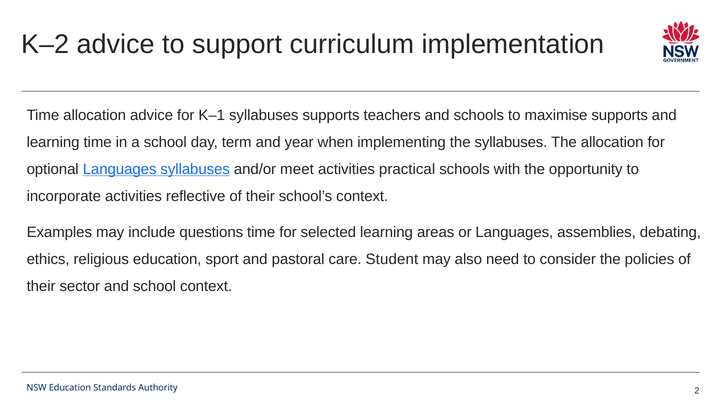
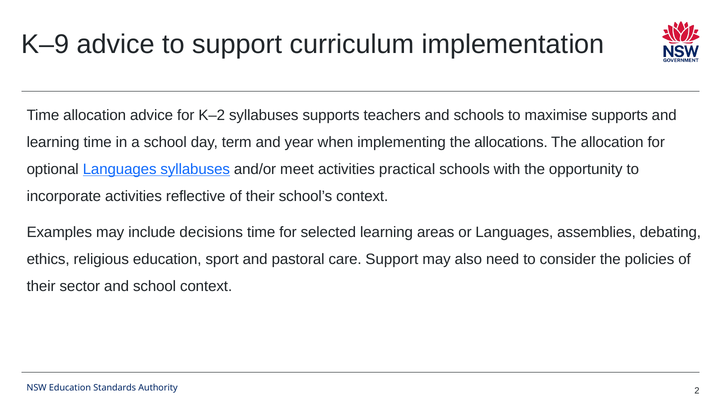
K–2: K–2 -> K–9 (45, 44)
K–1: K–1 -> K–2 (212, 115)
the syllabuses: syllabuses -> allocations (511, 142)
questions: questions -> decisions (211, 232)
care Student: Student -> Support (392, 259)
